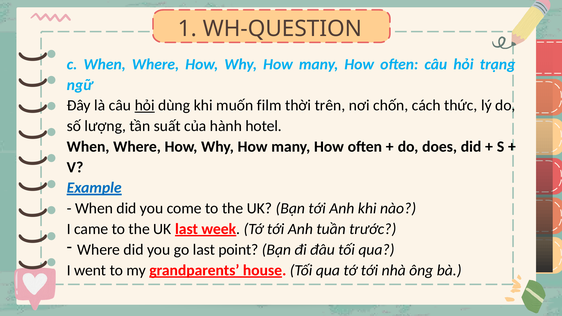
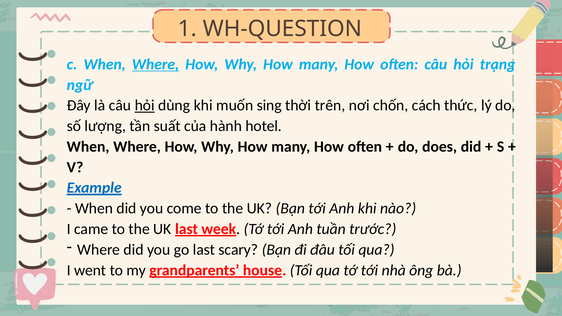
Where underline: none -> present (155, 64)
film: film -> sing (269, 106)
point: point -> scary (238, 250)
